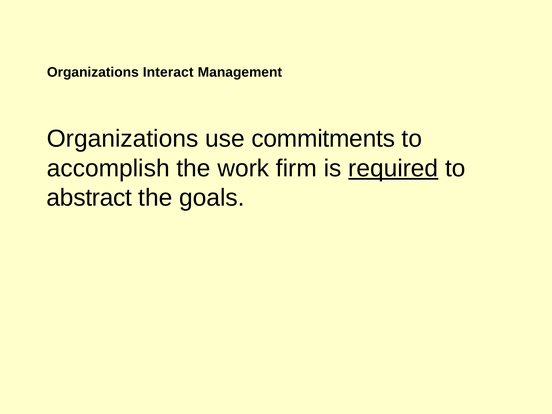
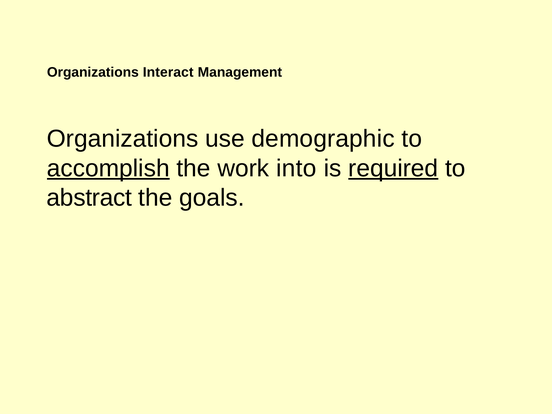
commitments: commitments -> demographic (323, 139)
accomplish underline: none -> present (108, 168)
firm: firm -> into (296, 168)
